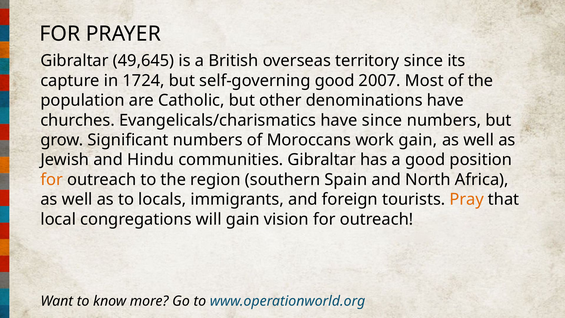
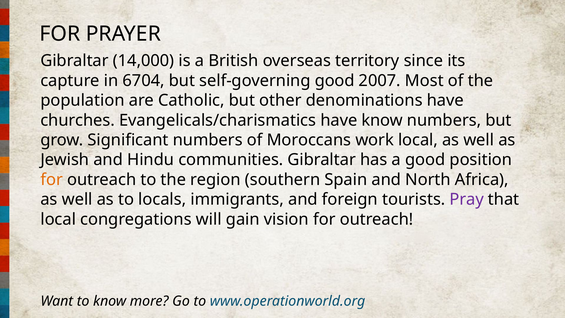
49,645: 49,645 -> 14,000 (144, 61)
1724: 1724 -> 6704 (144, 81)
have since: since -> know (382, 120)
work gain: gain -> local (418, 140)
Pray colour: orange -> purple (467, 199)
